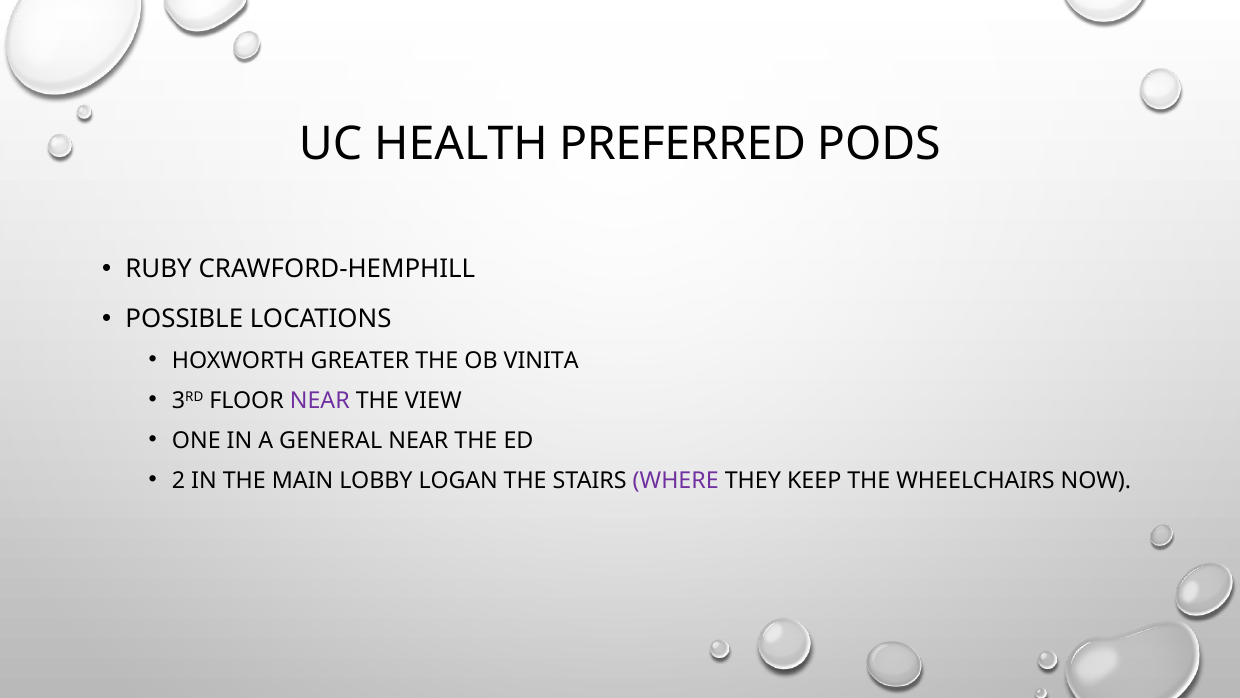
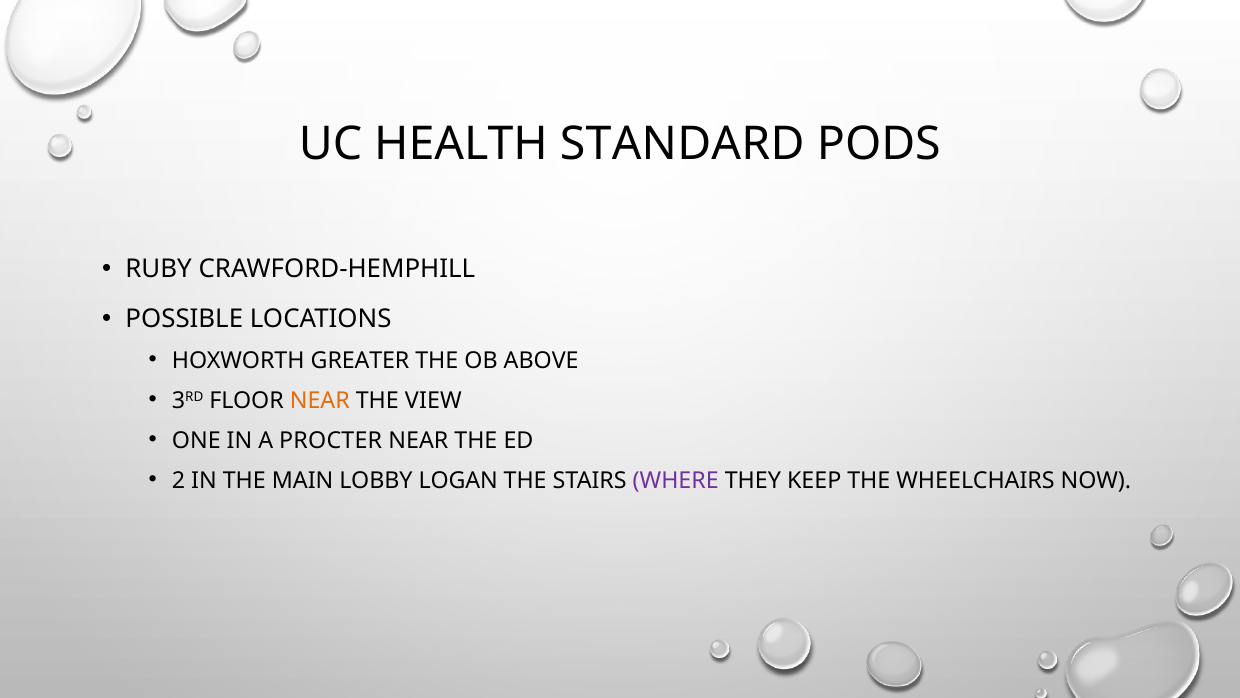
PREFERRED: PREFERRED -> STANDARD (682, 144)
VINITA: VINITA -> ABOVE (541, 360)
NEAR colour: purple -> orange (320, 400)
GENERAL: GENERAL -> PROCTER (331, 440)
